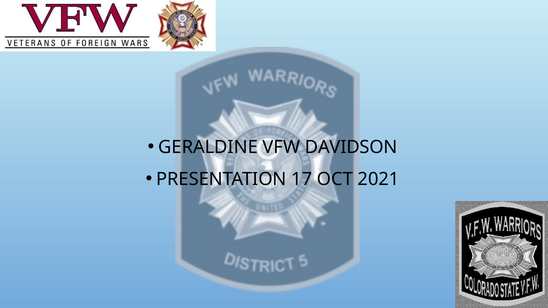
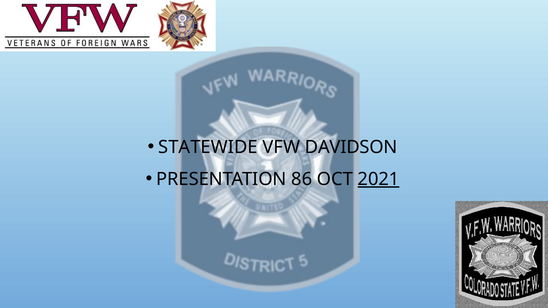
GERALDINE: GERALDINE -> STATEWIDE (208, 147)
17: 17 -> 86 (302, 179)
2021 underline: none -> present (379, 179)
